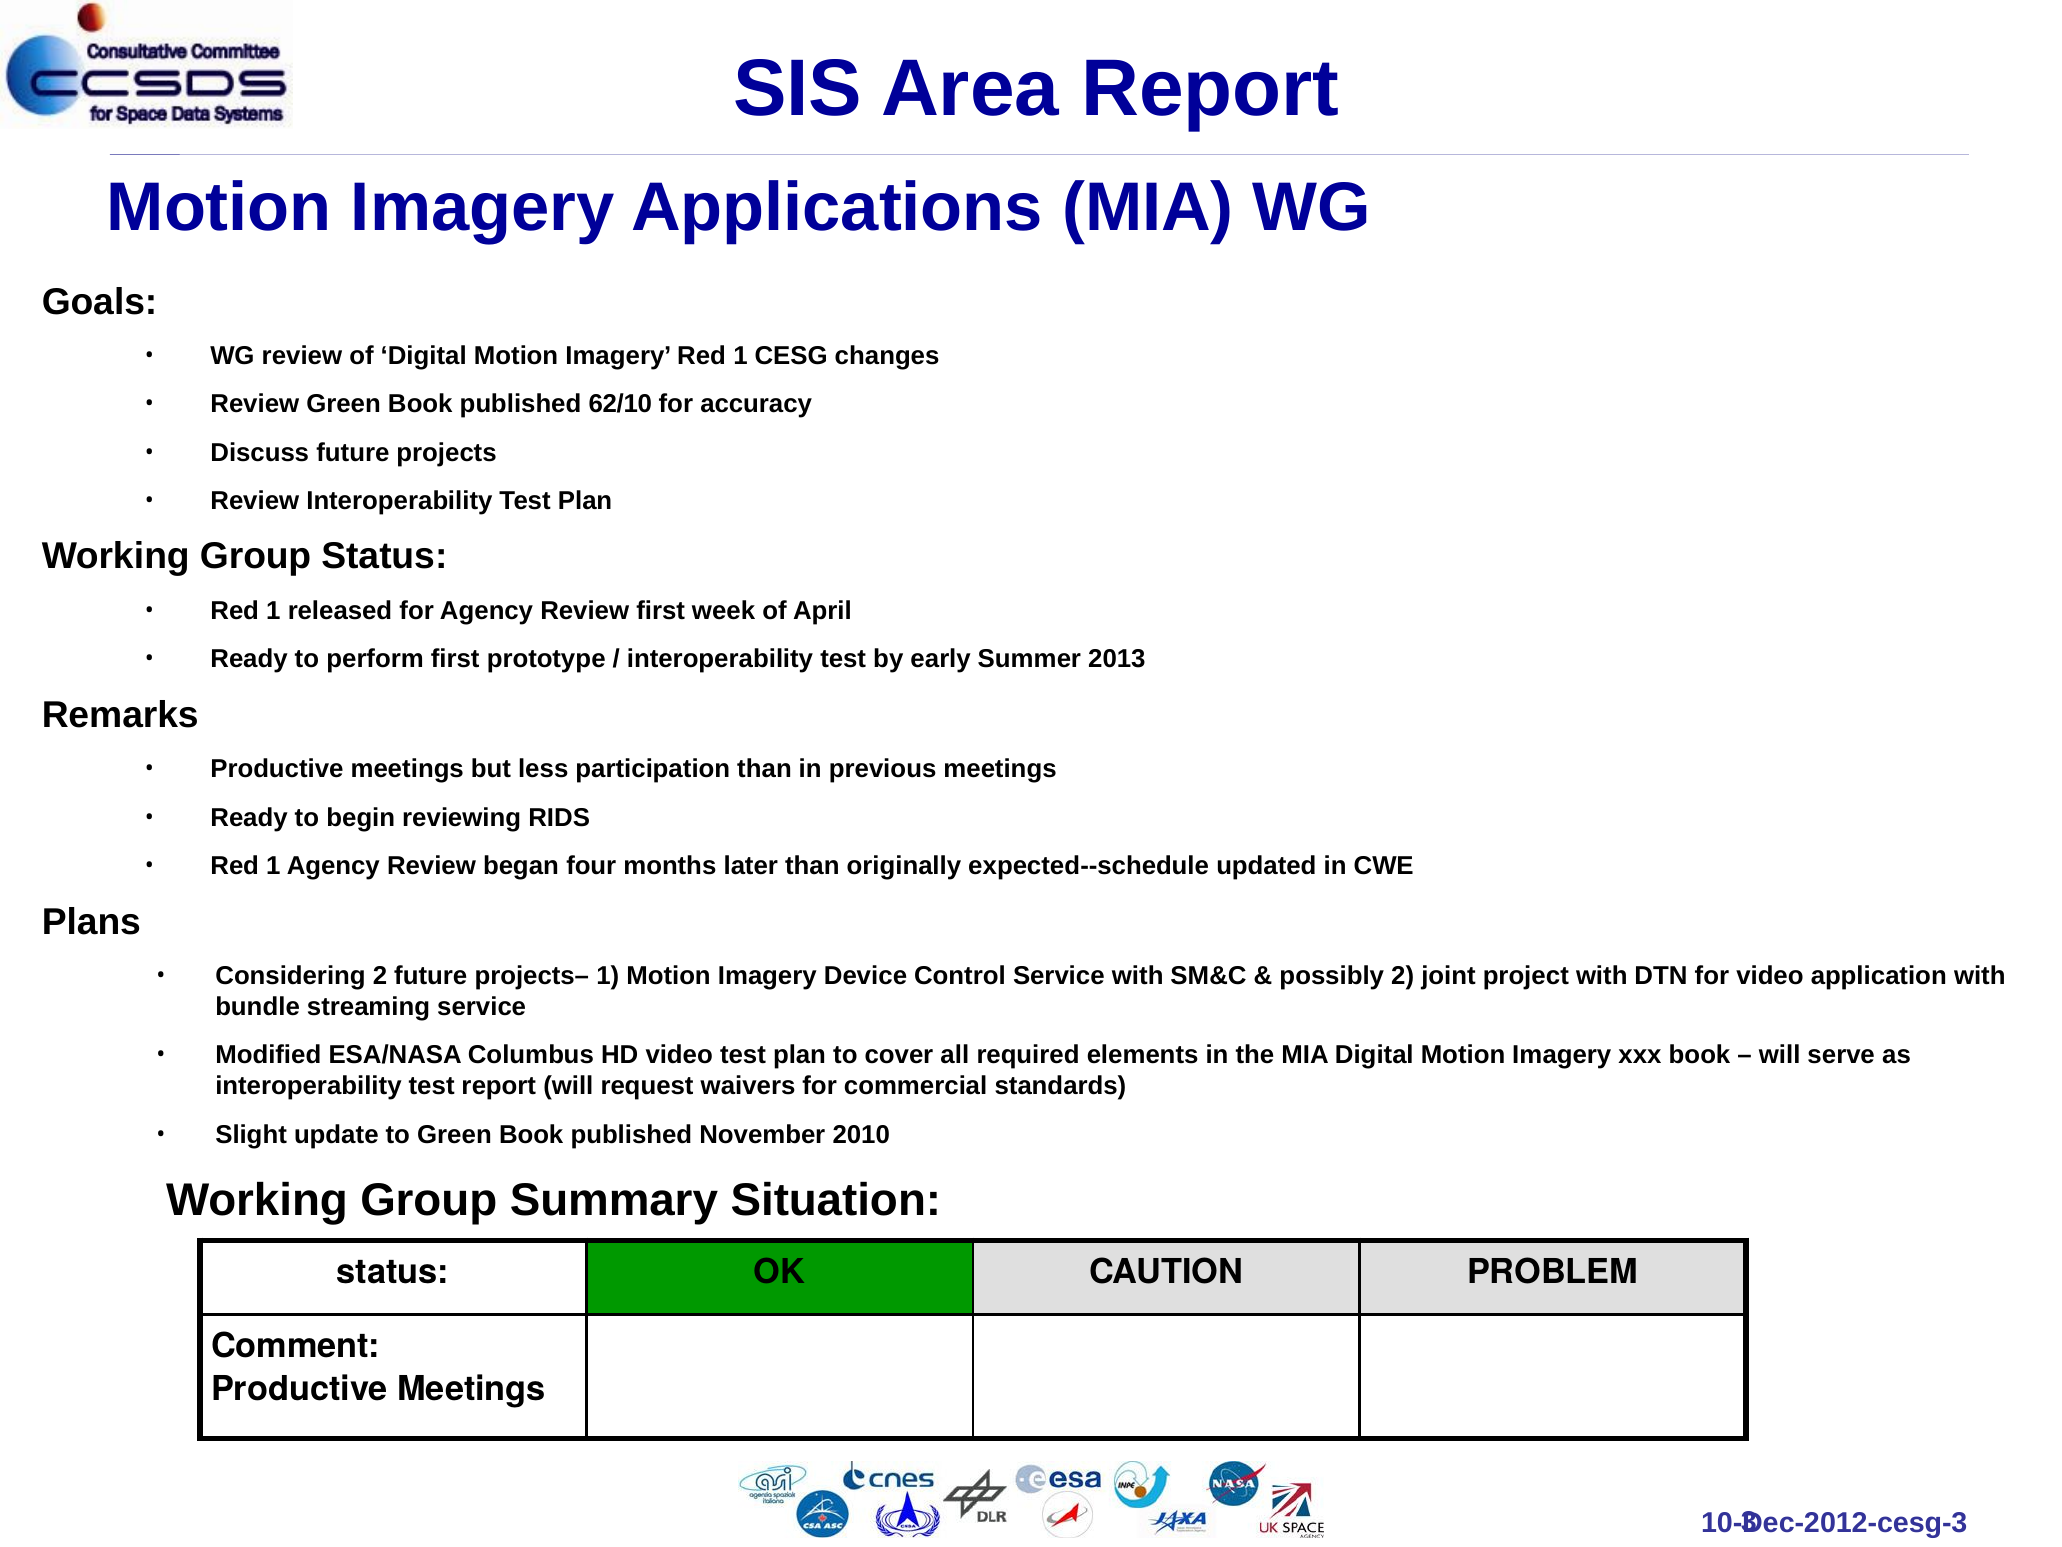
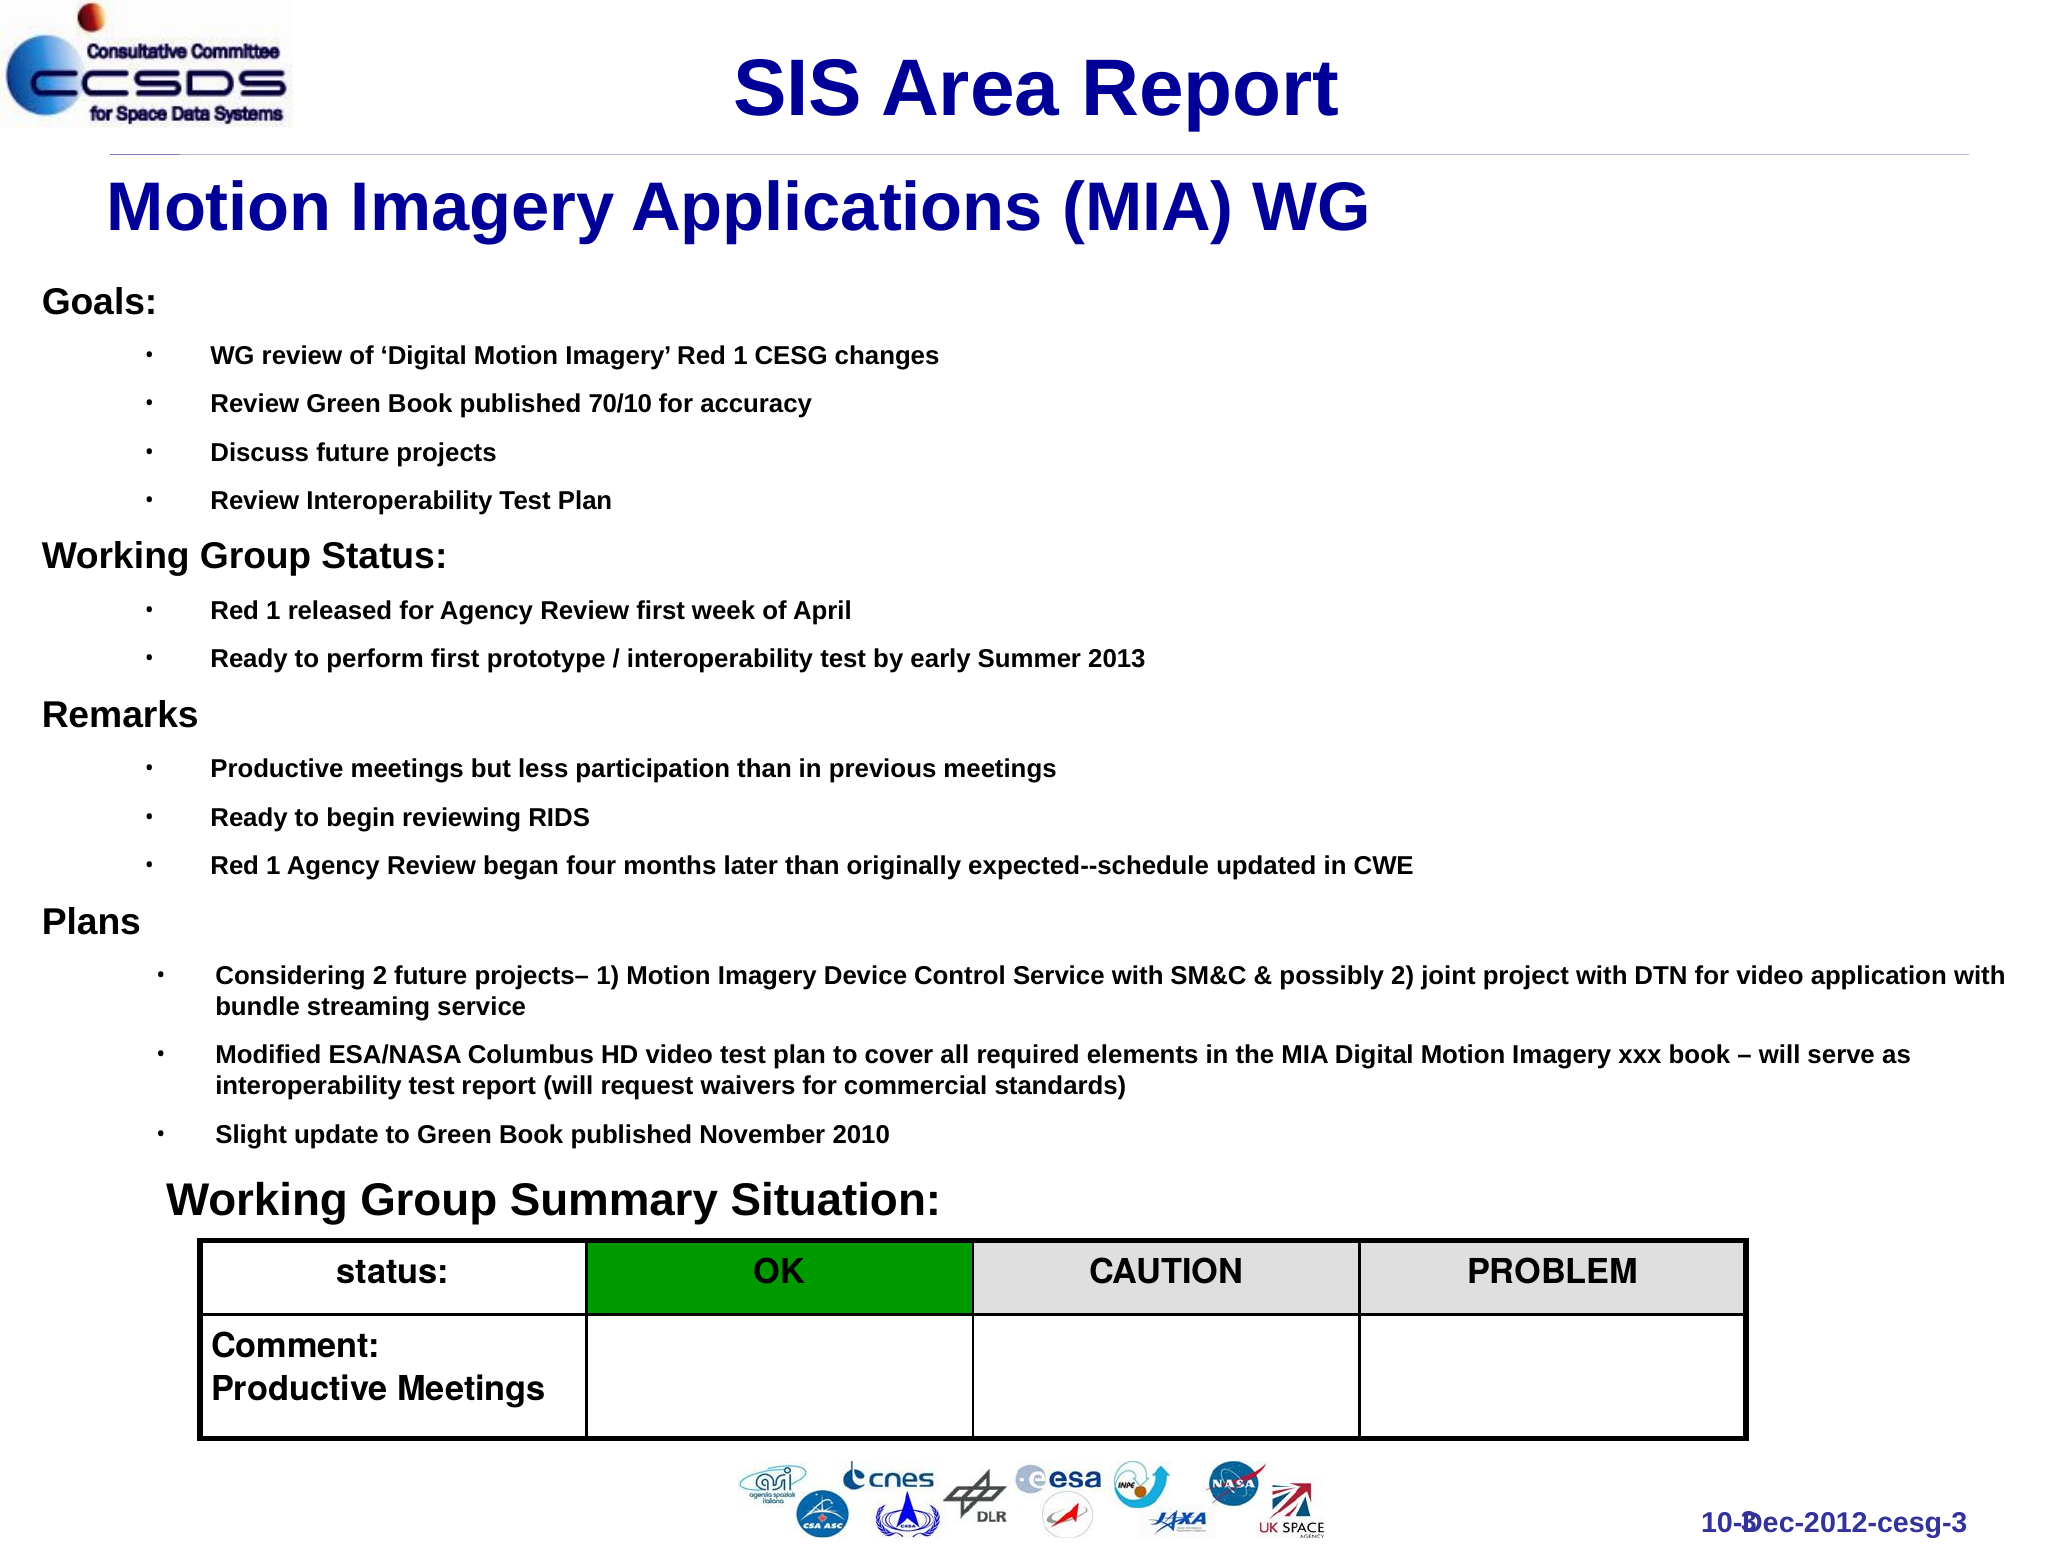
62/10: 62/10 -> 70/10 (620, 404)
